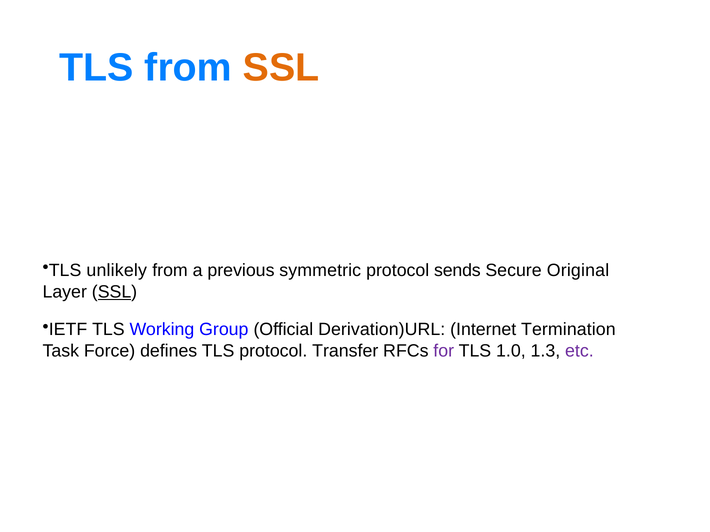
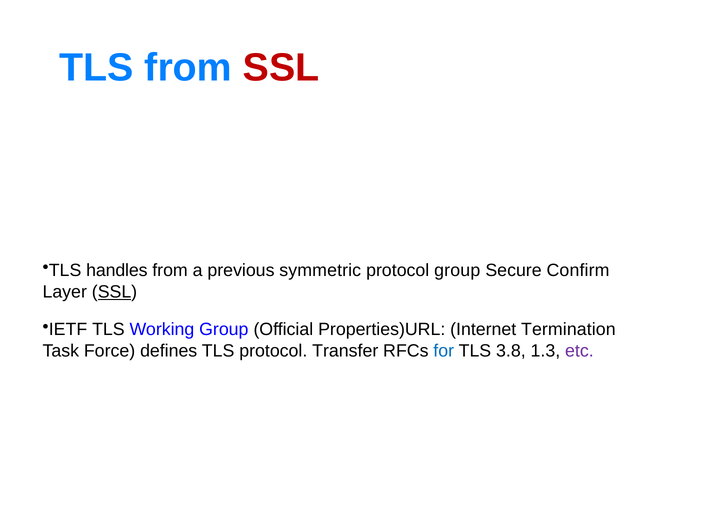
SSL colour: orange -> red (281, 68)
unlikely: unlikely -> handles (117, 271)
protocol sends: sends -> group (457, 271)
Original: Original -> Confirm (578, 271)
Derivation)URL: Derivation)URL -> Properties)URL (382, 330)
for colour: purple -> blue (444, 351)
1.0: 1.0 -> 3.8 (511, 351)
